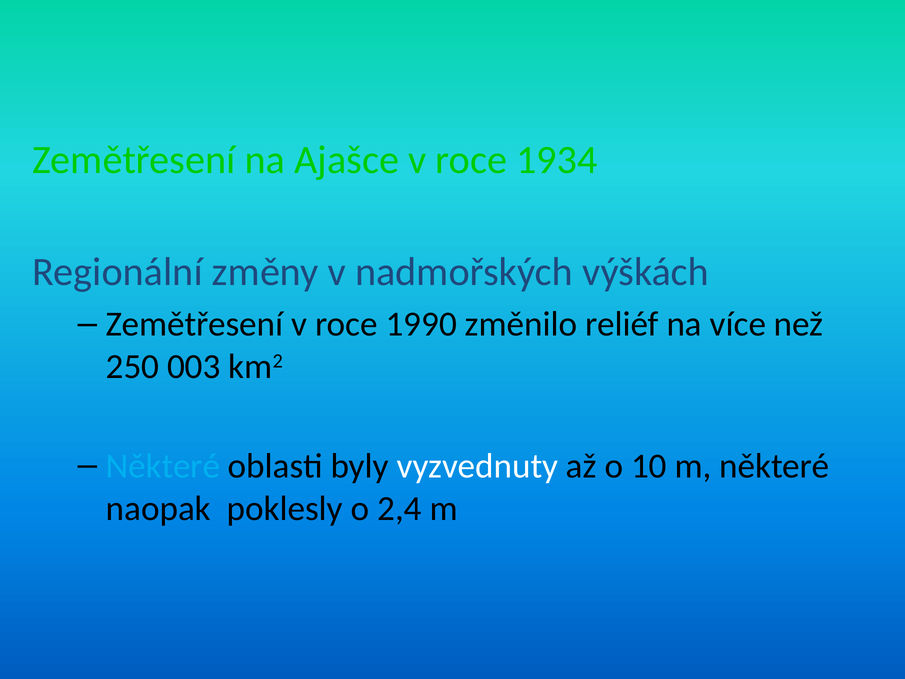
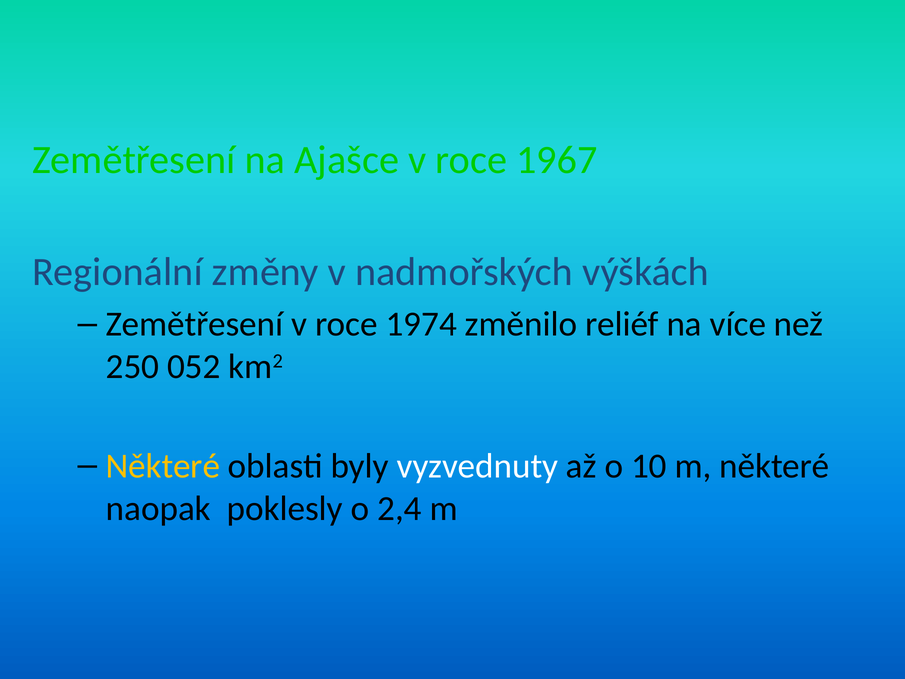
1934: 1934 -> 1967 (557, 160)
1990: 1990 -> 1974 (421, 324)
003: 003 -> 052 (194, 366)
Některé colour: light blue -> yellow (163, 466)
